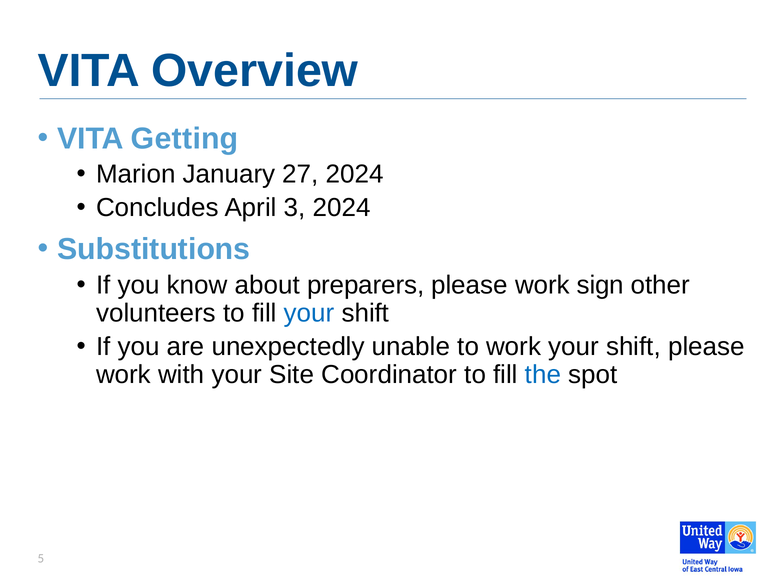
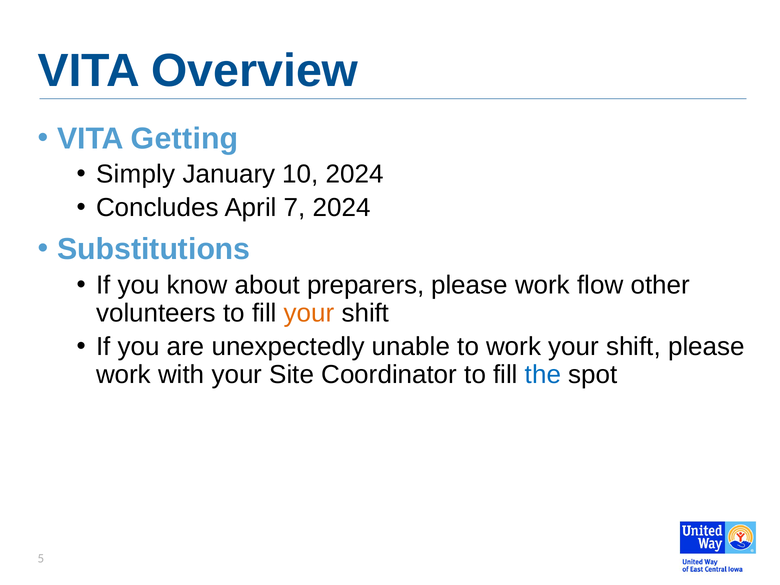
Marion: Marion -> Simply (136, 174)
27: 27 -> 10 (300, 174)
3: 3 -> 7 (295, 208)
sign: sign -> flow (600, 285)
your colour: blue -> orange (309, 313)
